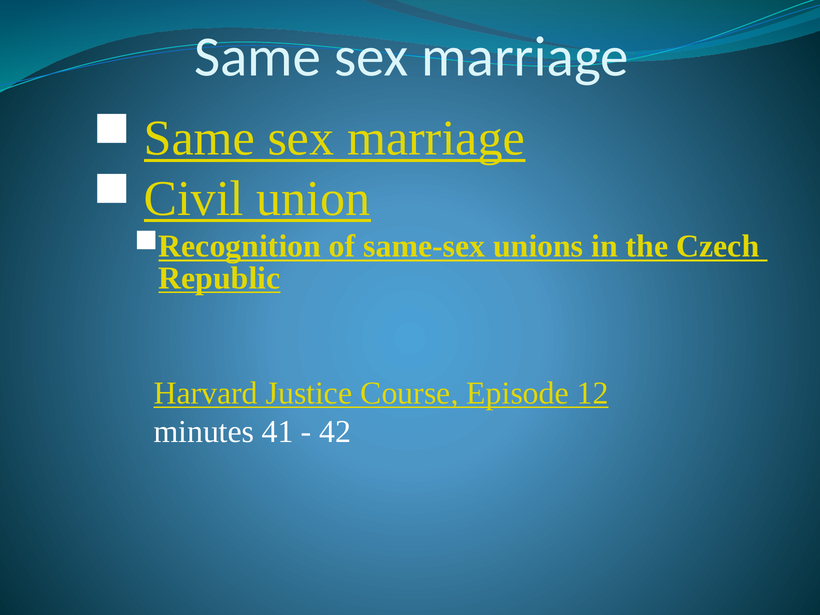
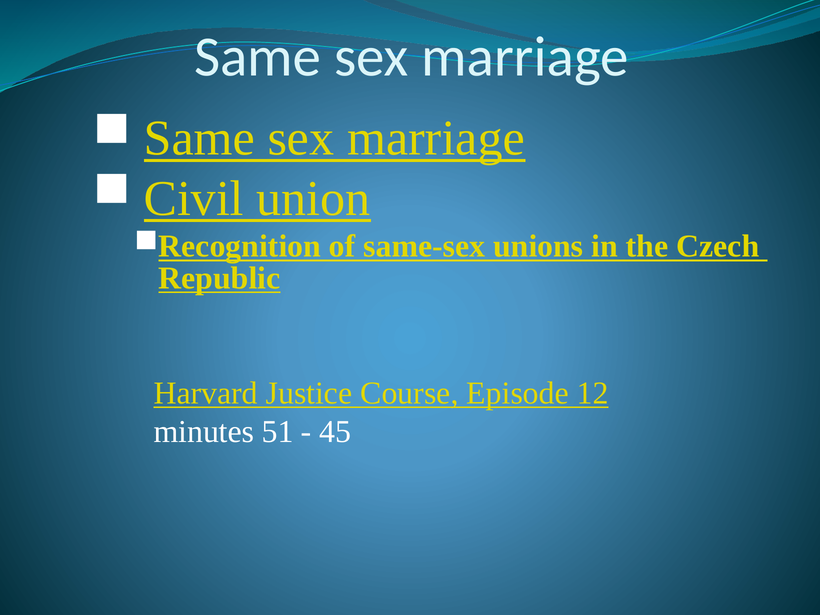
41: 41 -> 51 (278, 431)
42: 42 -> 45 (335, 431)
